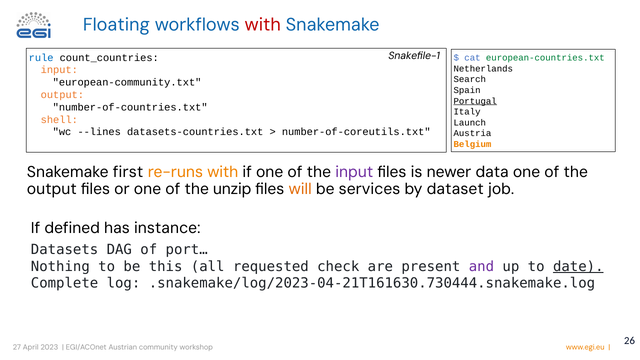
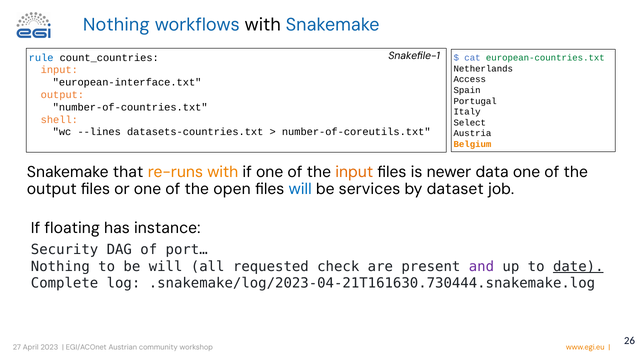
Floating: Floating -> Nothing (116, 25)
with colour: red -> black (263, 25)
Search: Search -> Access (470, 79)
european-community.txt: european-community.txt -> european-interface.txt (127, 82)
Portugal underline: present -> none (475, 101)
Launch: Launch -> Select (470, 123)
first: first -> that (128, 172)
input colour: purple -> orange (354, 172)
unzip: unzip -> open (232, 189)
will colour: orange -> blue (300, 189)
defined: defined -> floating (72, 228)
Datasets: Datasets -> Security (65, 250)
be this: this -> will (166, 267)
